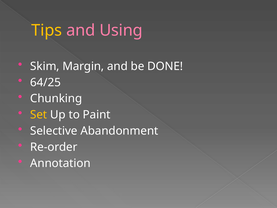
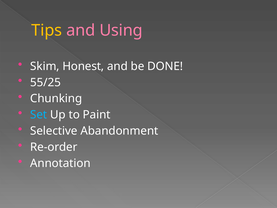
Margin: Margin -> Honest (83, 66)
64/25: 64/25 -> 55/25 (45, 82)
Set colour: yellow -> light blue (39, 115)
